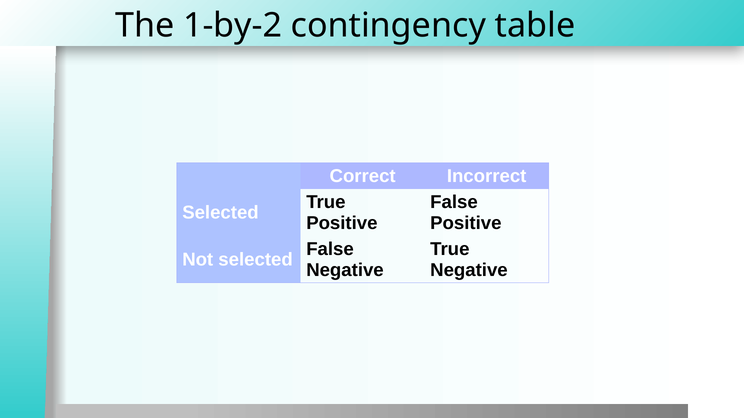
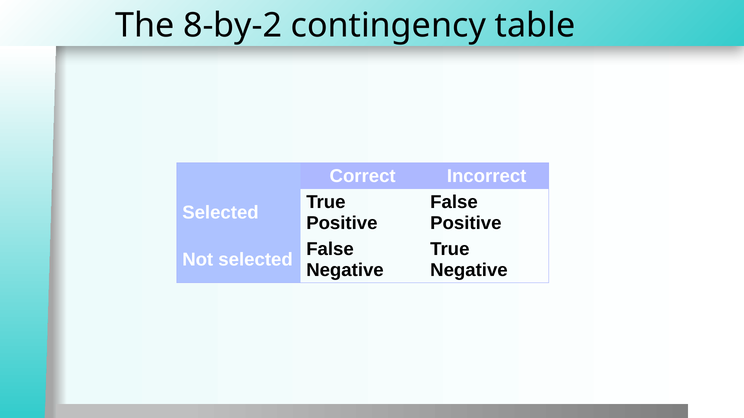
1-by-2: 1-by-2 -> 8-by-2 (233, 25)
